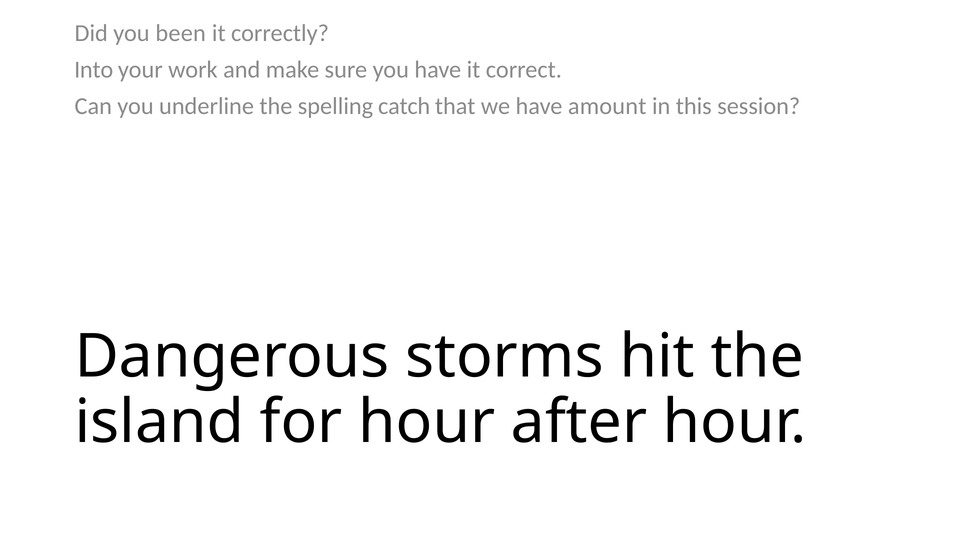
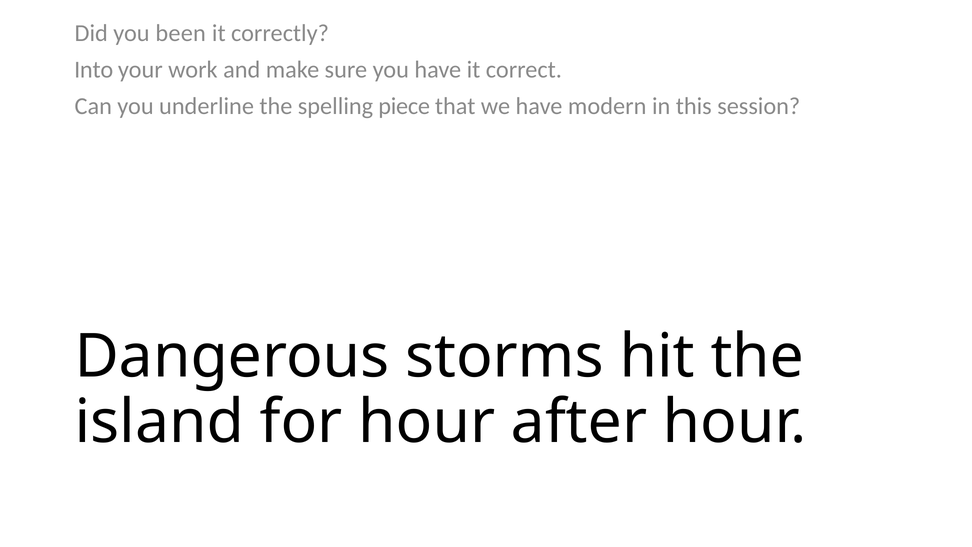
catch: catch -> piece (404, 106)
amount: amount -> modern (607, 106)
